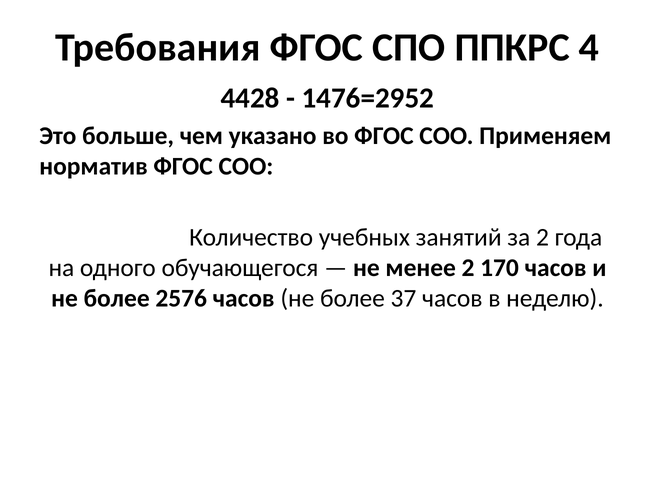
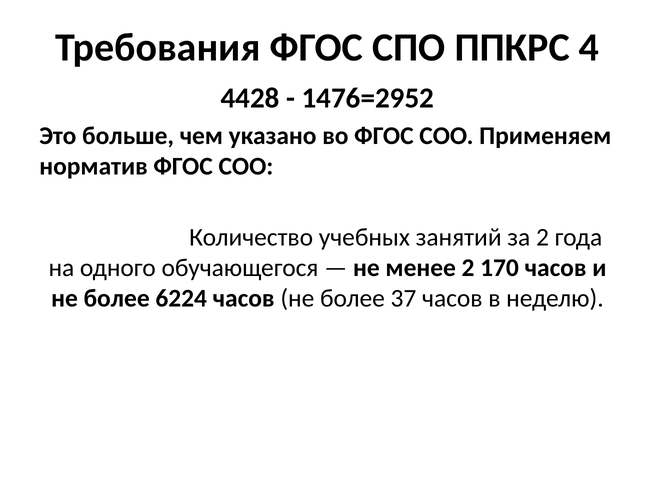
2576: 2576 -> 6224 (181, 299)
